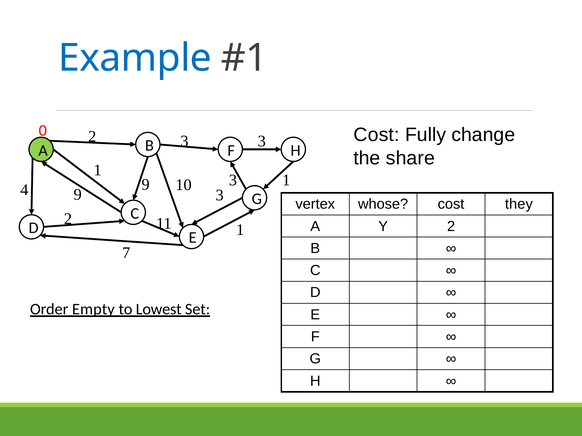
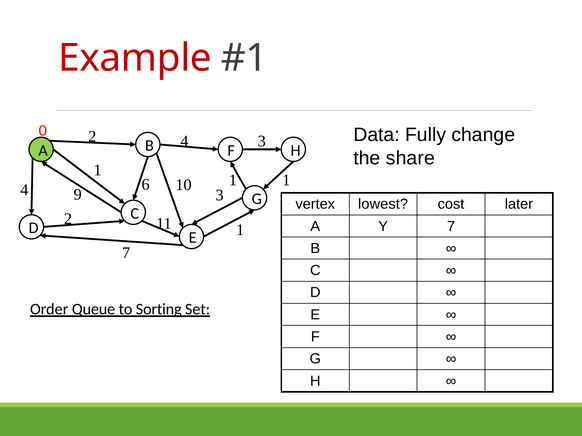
Example colour: blue -> red (135, 58)
Cost: Cost -> Data (377, 135)
3: 3 -> 4 (184, 141)
10 3: 3 -> 1 (233, 180)
4 9: 9 -> 6 (146, 185)
whose: whose -> lowest (383, 204)
they: they -> later (519, 204)
Y 2: 2 -> 7 (451, 226)
Empty: Empty -> Queue (94, 310)
Lowest: Lowest -> Sorting (159, 310)
